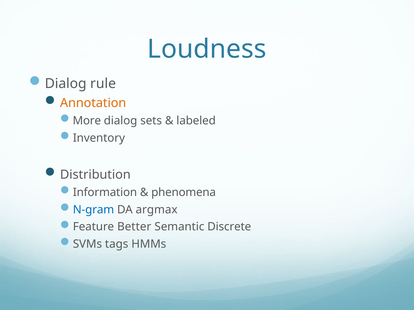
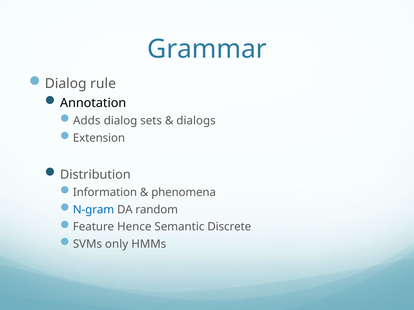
Loudness: Loudness -> Grammar (207, 49)
Annotation colour: orange -> black (93, 103)
More: More -> Adds (87, 121)
labeled: labeled -> dialogs (196, 121)
Inventory: Inventory -> Extension (99, 138)
argmax: argmax -> random (157, 210)
Better: Better -> Hence (134, 227)
tags: tags -> only (117, 244)
